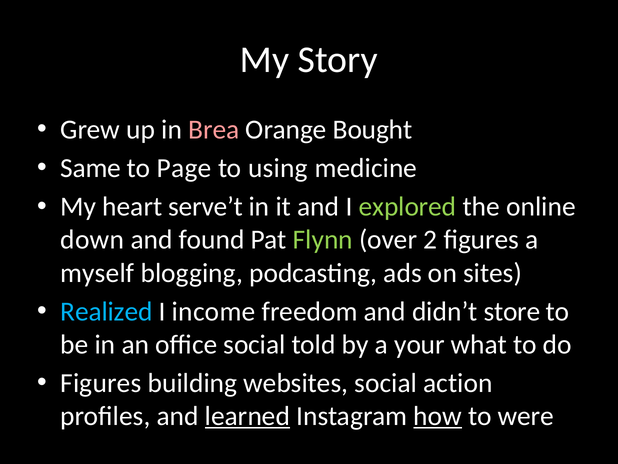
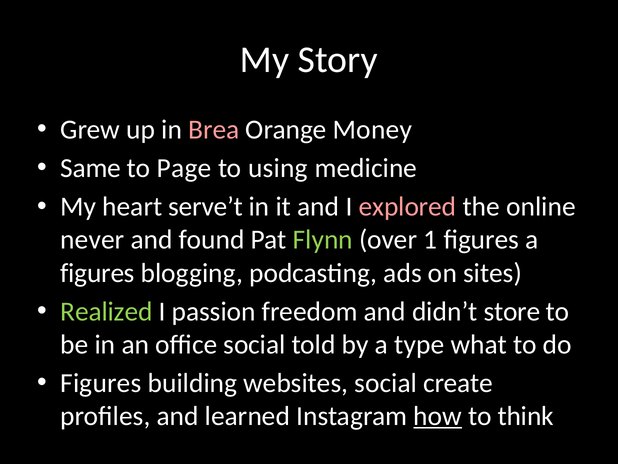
Bought: Bought -> Money (372, 130)
explored colour: light green -> pink (408, 207)
down: down -> never (92, 240)
2: 2 -> 1 (430, 240)
myself: myself -> figures (98, 273)
Realized colour: light blue -> light green (106, 311)
income: income -> passion (214, 311)
your: your -> type (419, 344)
action: action -> create (458, 383)
learned underline: present -> none (247, 416)
were: were -> think (526, 416)
